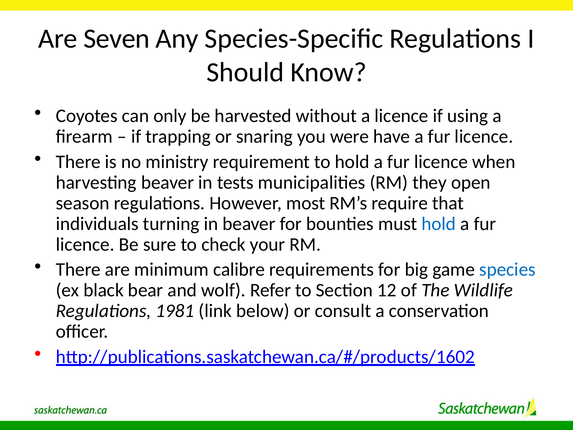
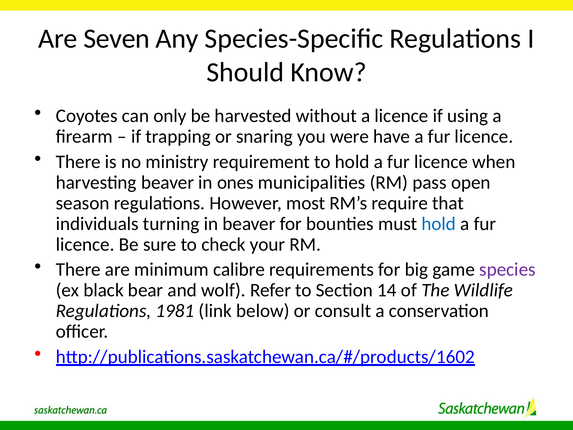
tests: tests -> ones (235, 182)
they: they -> pass (429, 182)
species colour: blue -> purple (507, 269)
12: 12 -> 14 (387, 290)
